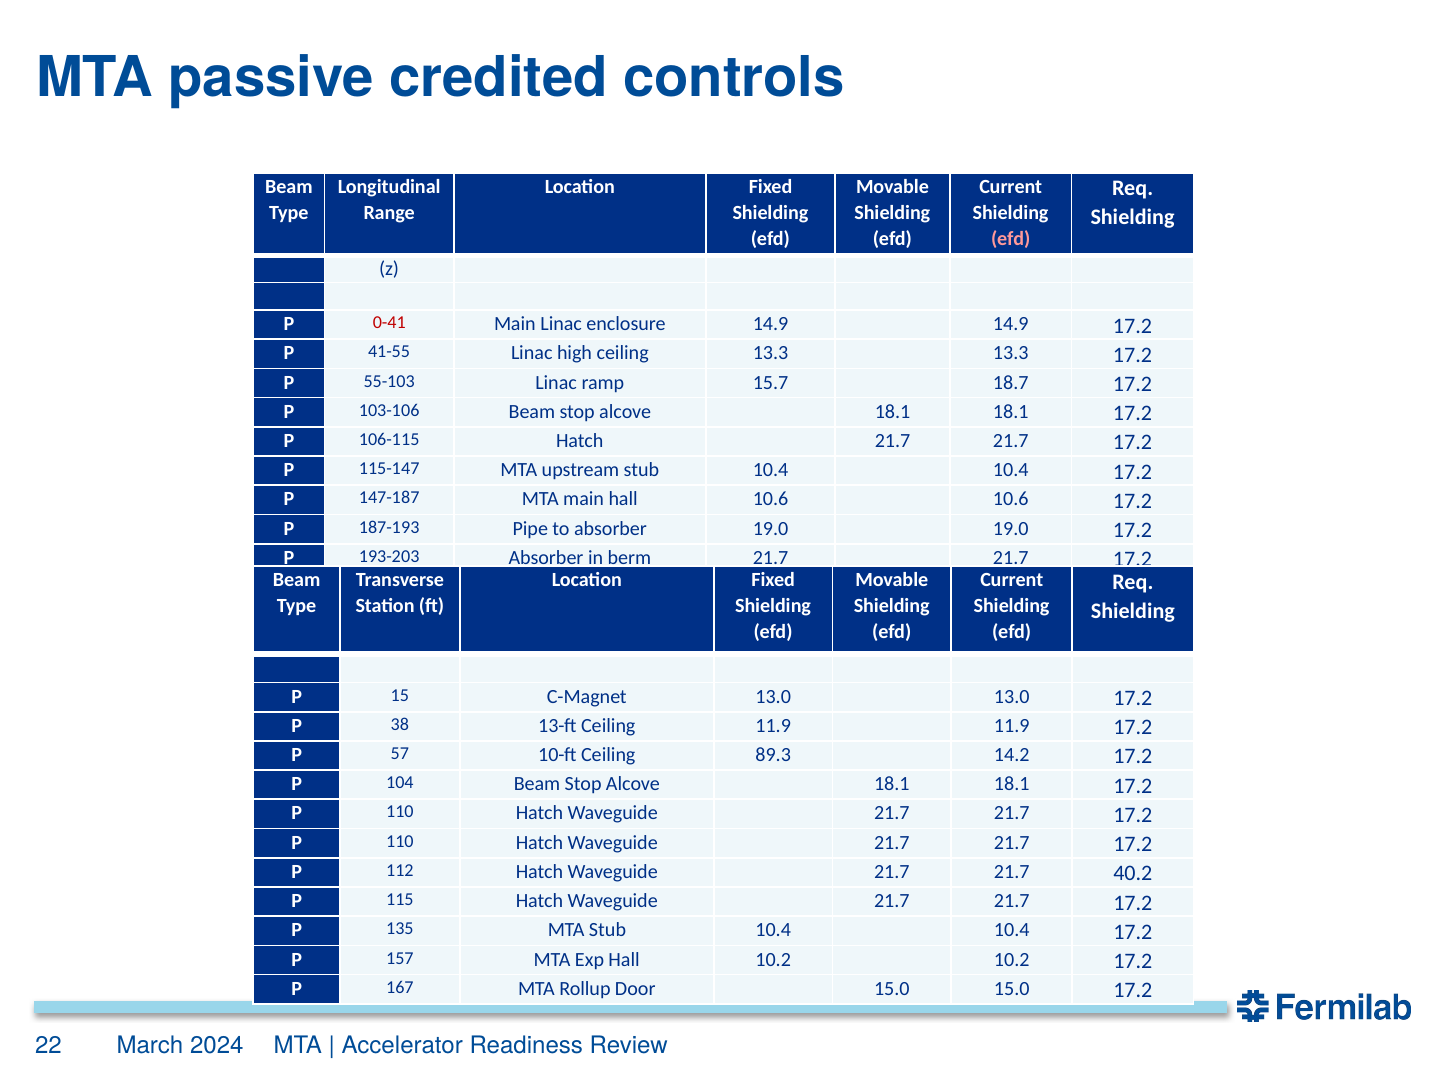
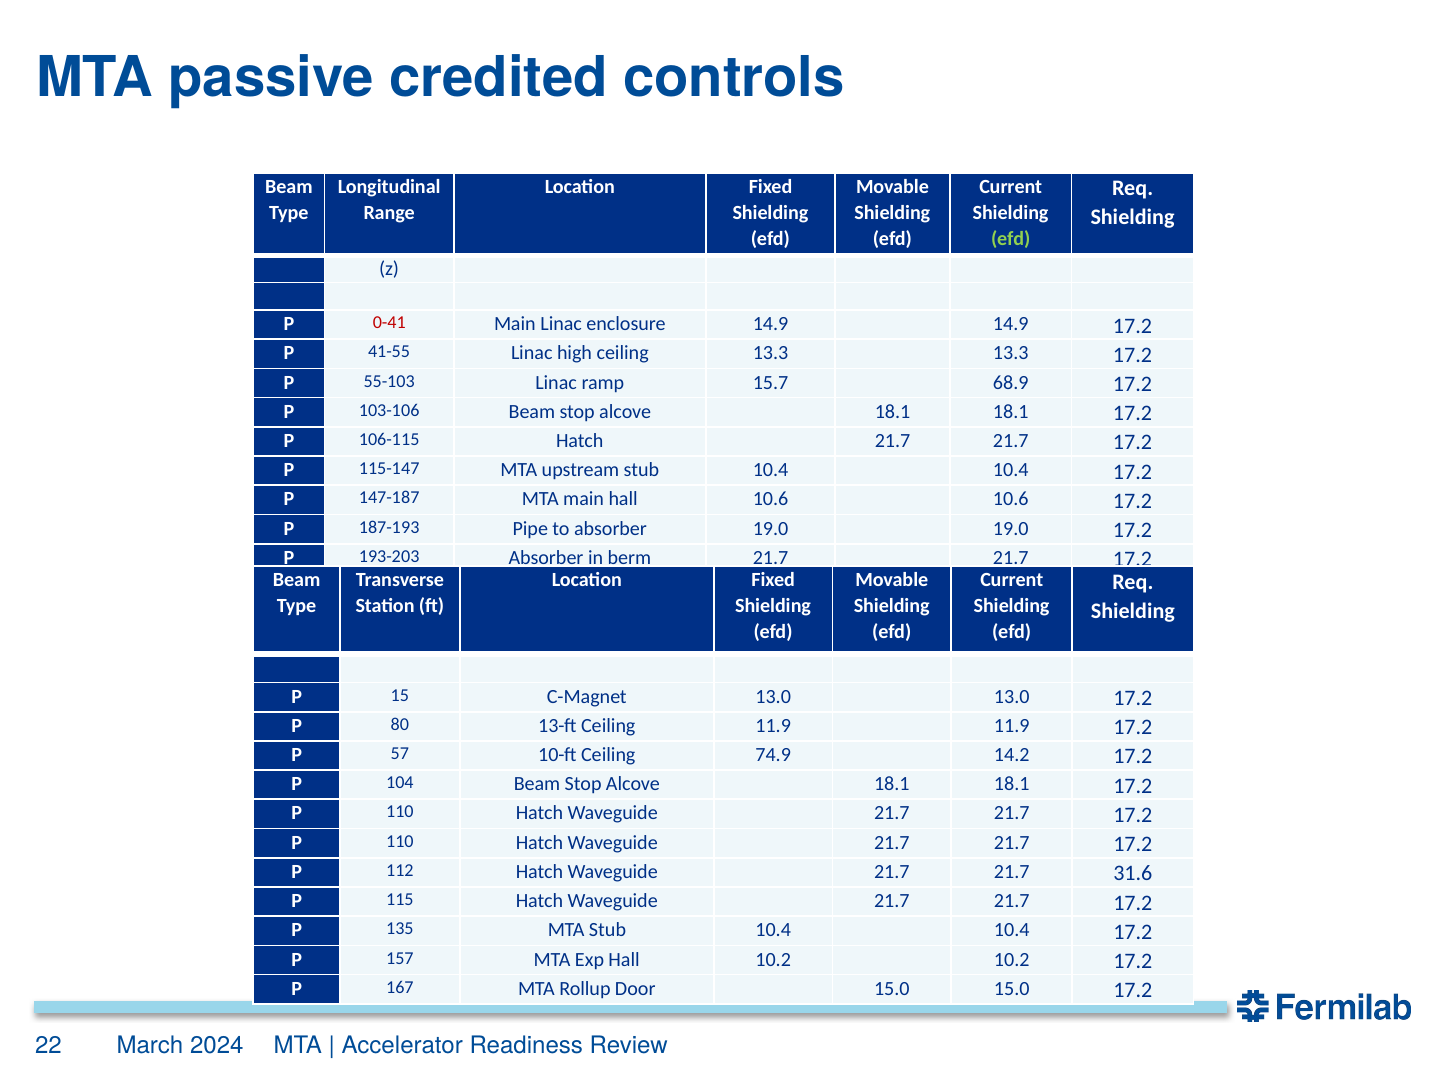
efd colour: pink -> light green (1011, 239)
18.7: 18.7 -> 68.9 (1011, 383)
38: 38 -> 80 (400, 725)
89.3: 89.3 -> 74.9 (773, 755)
40.2: 40.2 -> 31.6 (1133, 874)
